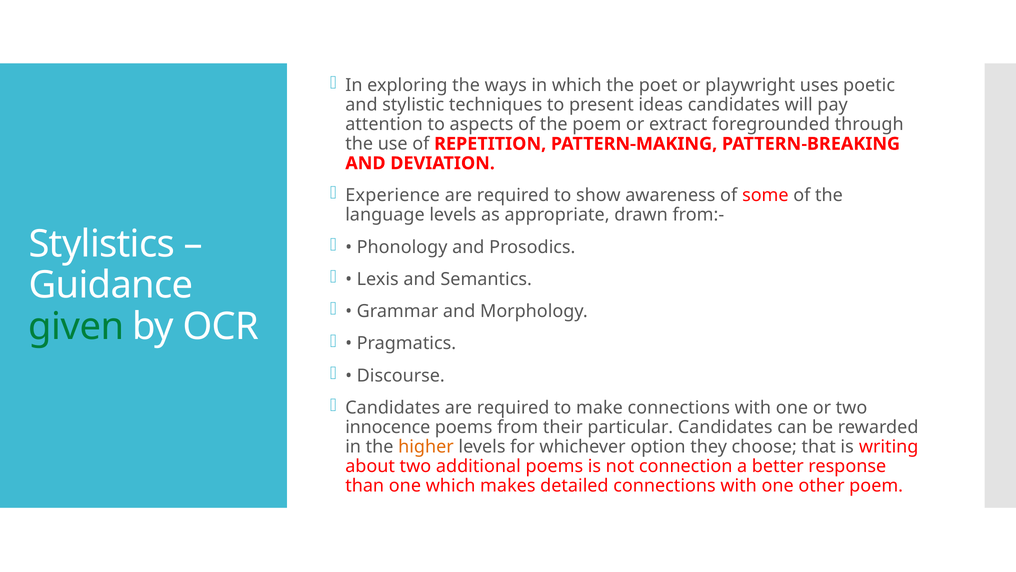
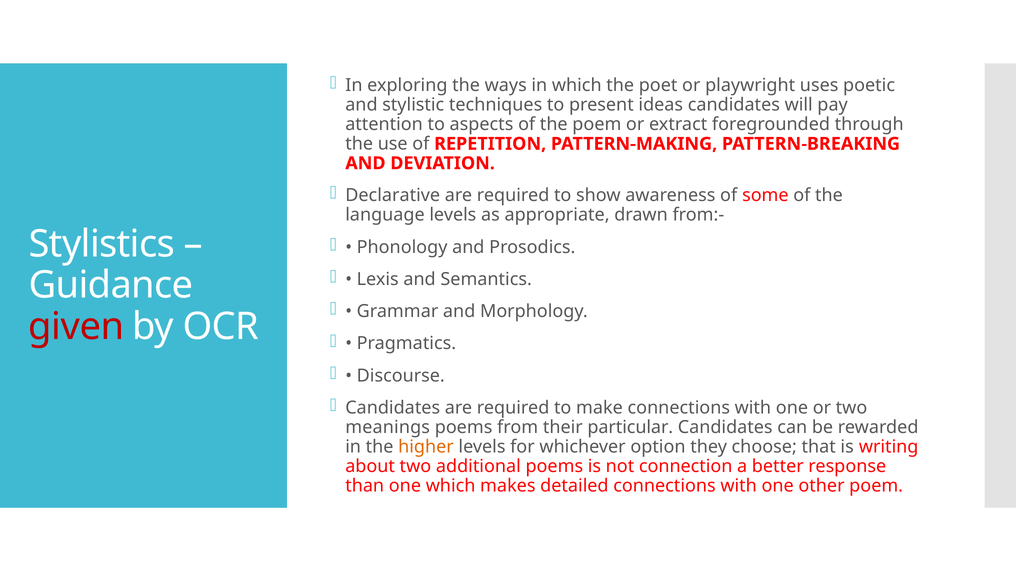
Experience: Experience -> Declarative (393, 195)
given colour: green -> red (76, 326)
innocence: innocence -> meanings (388, 427)
